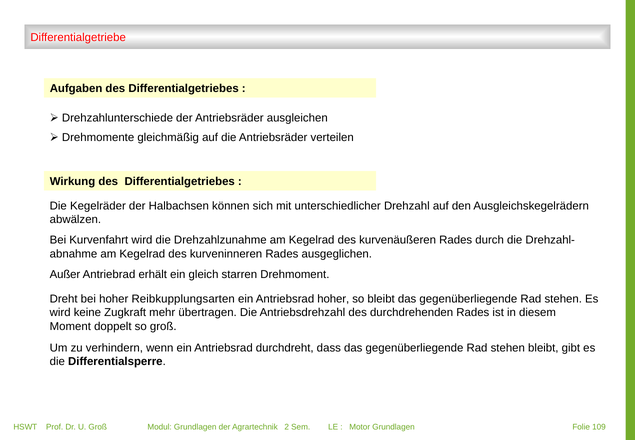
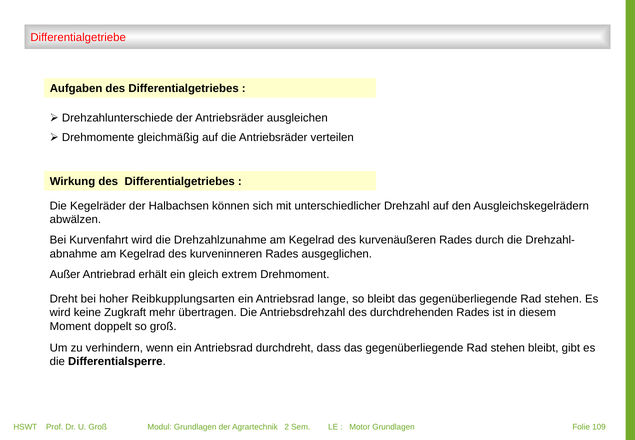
starren: starren -> extrem (239, 274)
Antriebsrad hoher: hoher -> lange (333, 299)
